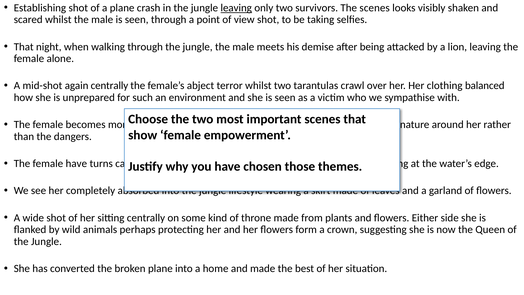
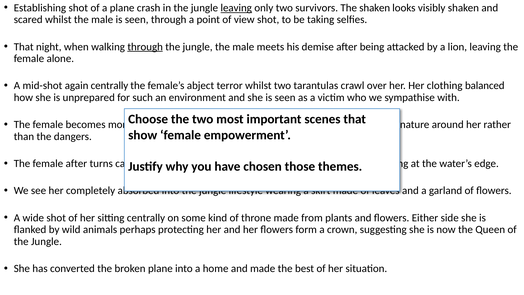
The scenes: scenes -> shaken (375, 8)
through underline: none -> present (145, 47)
female have: have -> after (76, 163)
